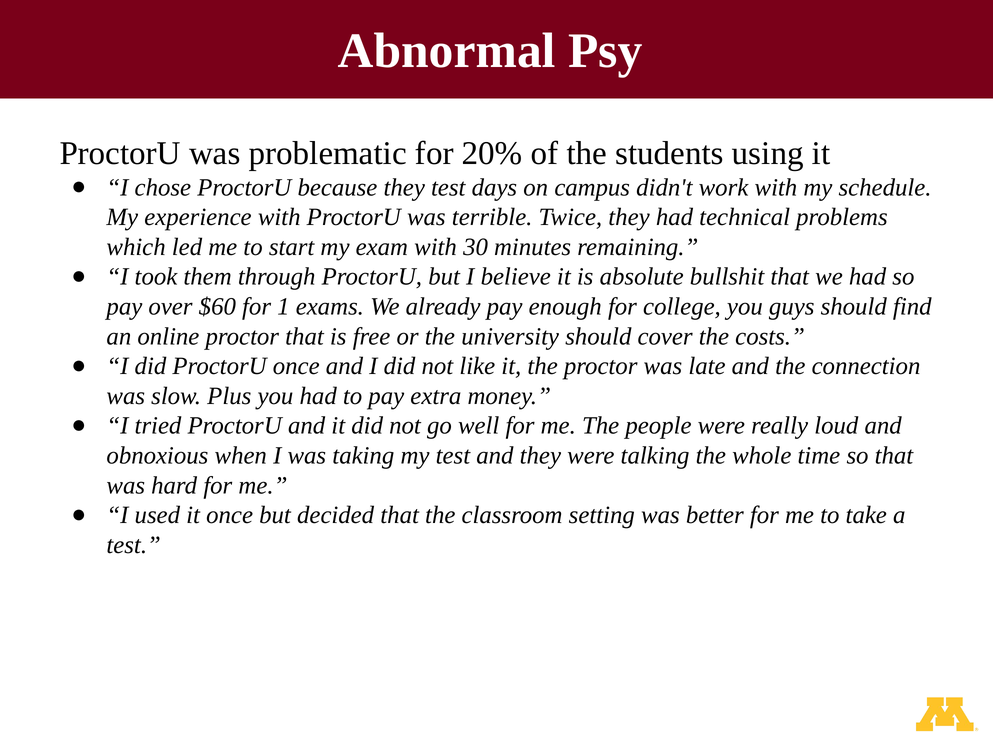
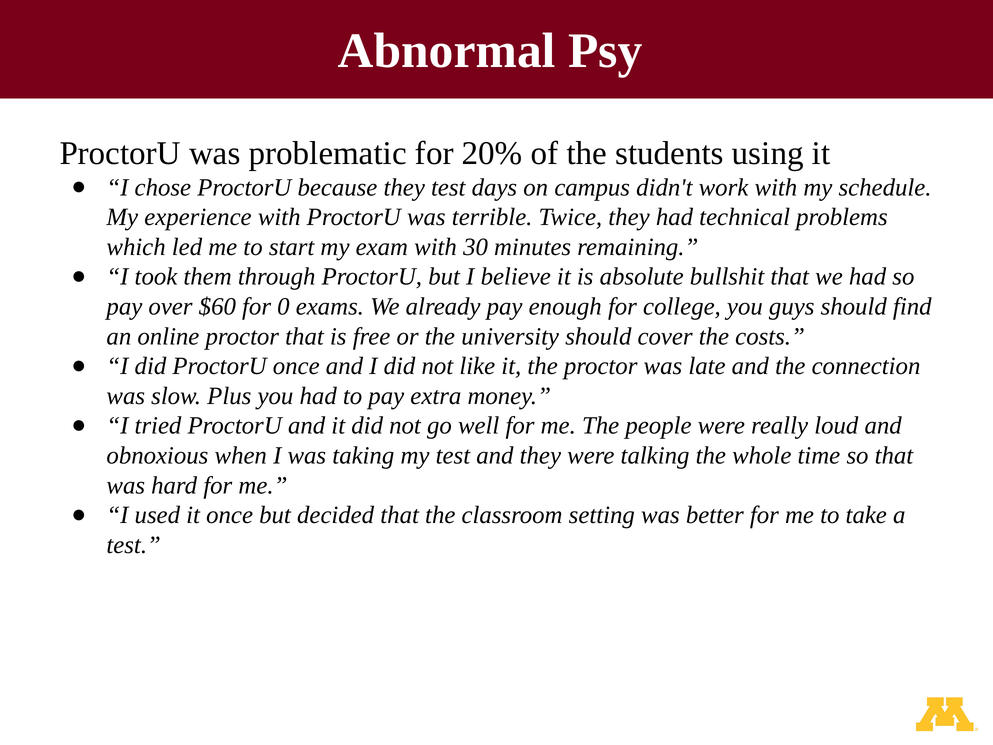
1: 1 -> 0 (283, 306)
